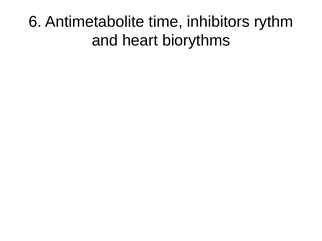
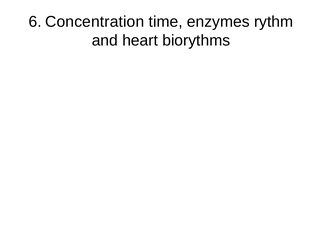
Antimetabolite: Antimetabolite -> Concentration (95, 22)
inhibitors: inhibitors -> enzymes (218, 22)
